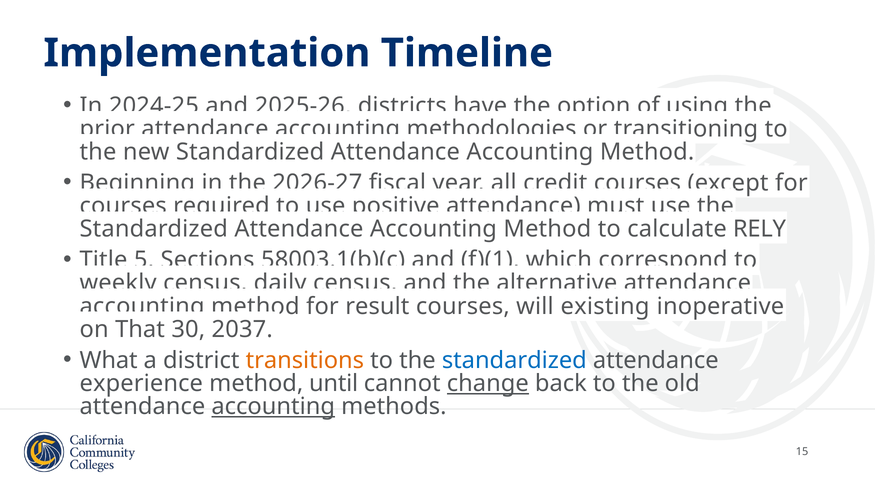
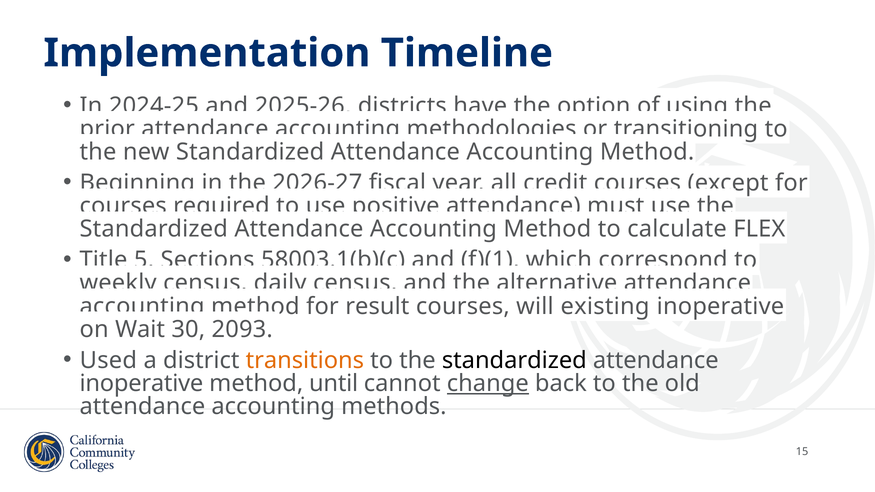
RELY: RELY -> FLEX (759, 229)
That: That -> Wait (140, 329)
2037: 2037 -> 2093 (242, 329)
What: What -> Used (108, 361)
standardized colour: blue -> black (514, 361)
experience: experience -> inoperative (141, 384)
accounting underline: present -> none (273, 407)
